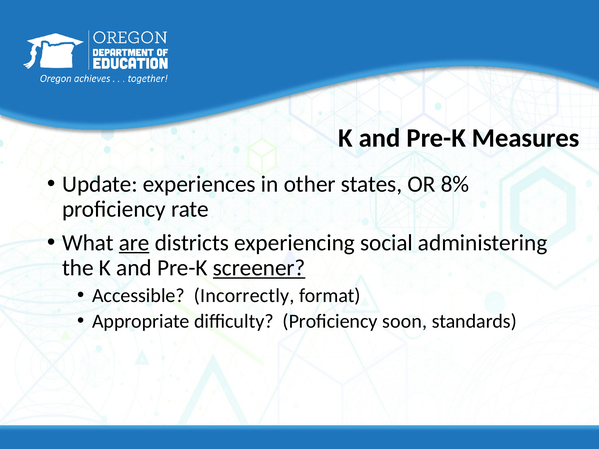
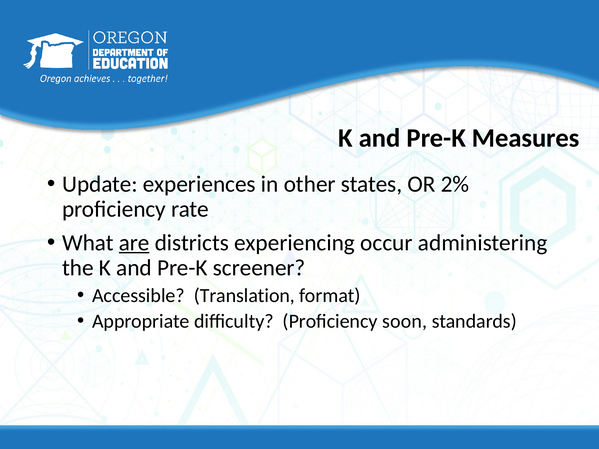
8%: 8% -> 2% (455, 184)
social: social -> occur (386, 243)
screener underline: present -> none (259, 268)
Incorrectly: Incorrectly -> Translation (244, 296)
